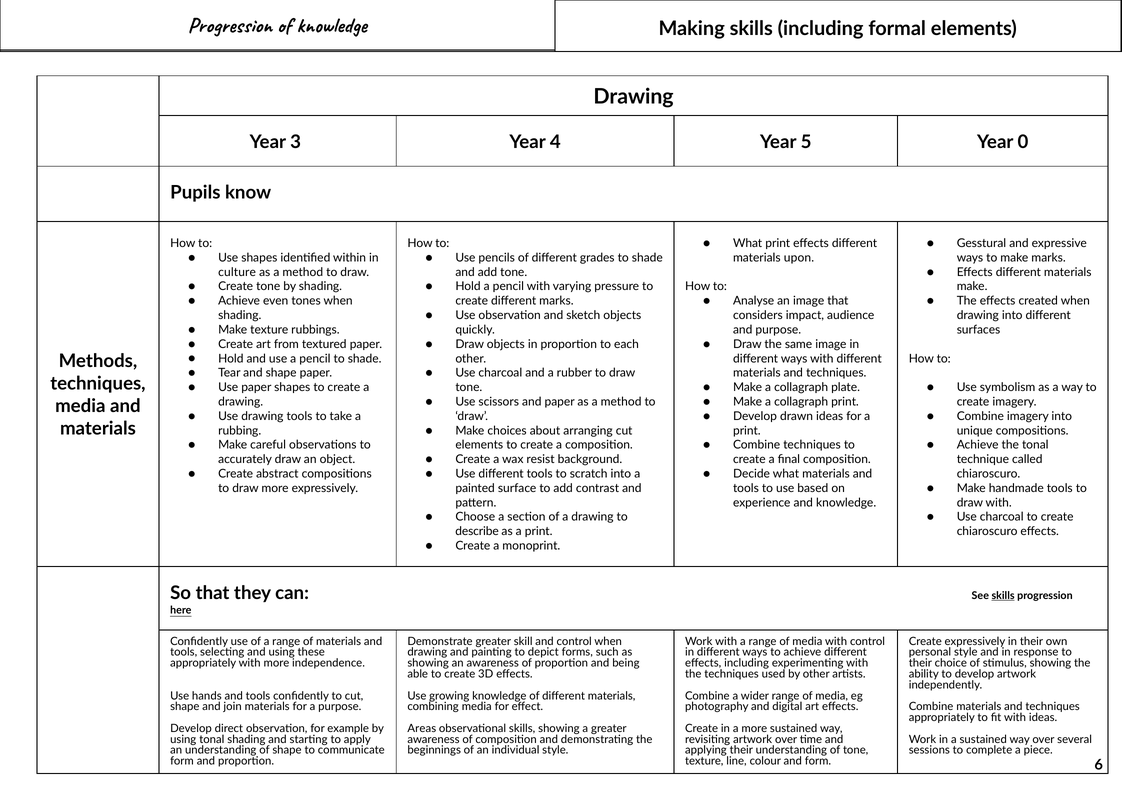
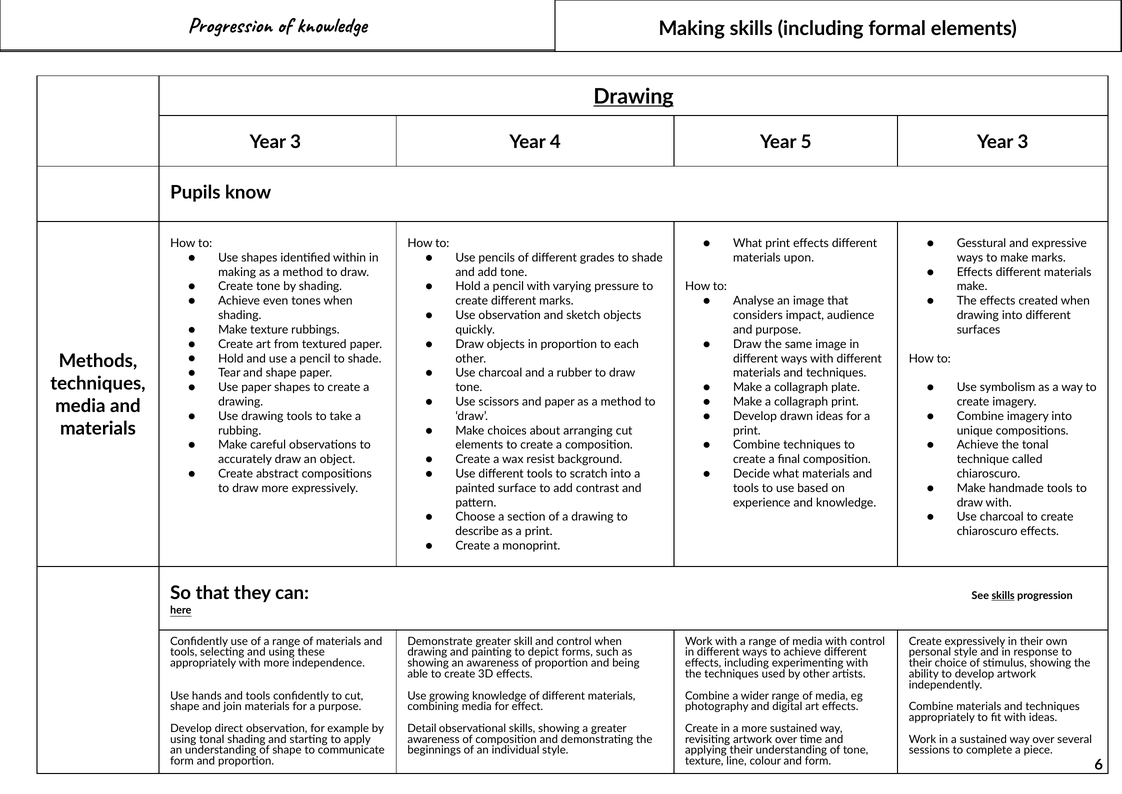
Drawing underline: none -> present (633, 97)
5 Year 0: 0 -> 3 (1023, 142)
culture: culture -> making (237, 272)
Areas: Areas -> Detail (422, 728)
